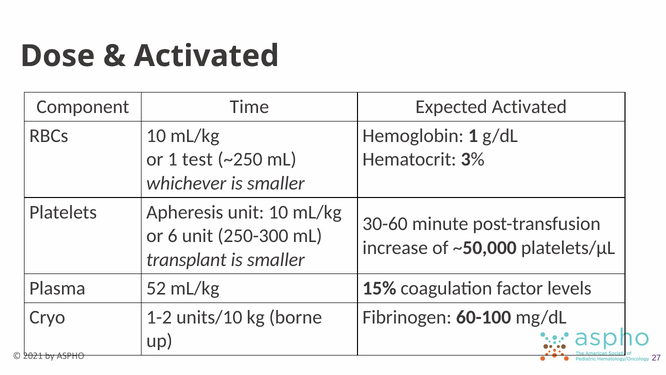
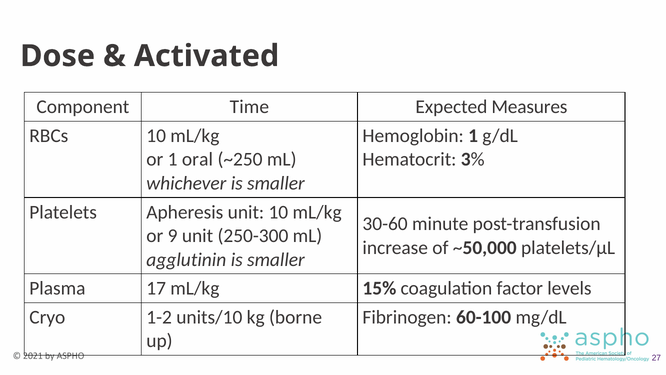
Expected Activated: Activated -> Measures (529, 107)
test: test -> oral (197, 159)
6: 6 -> 9 (173, 236)
transplant: transplant -> agglutinin (186, 259)
52: 52 -> 17 (156, 288)
